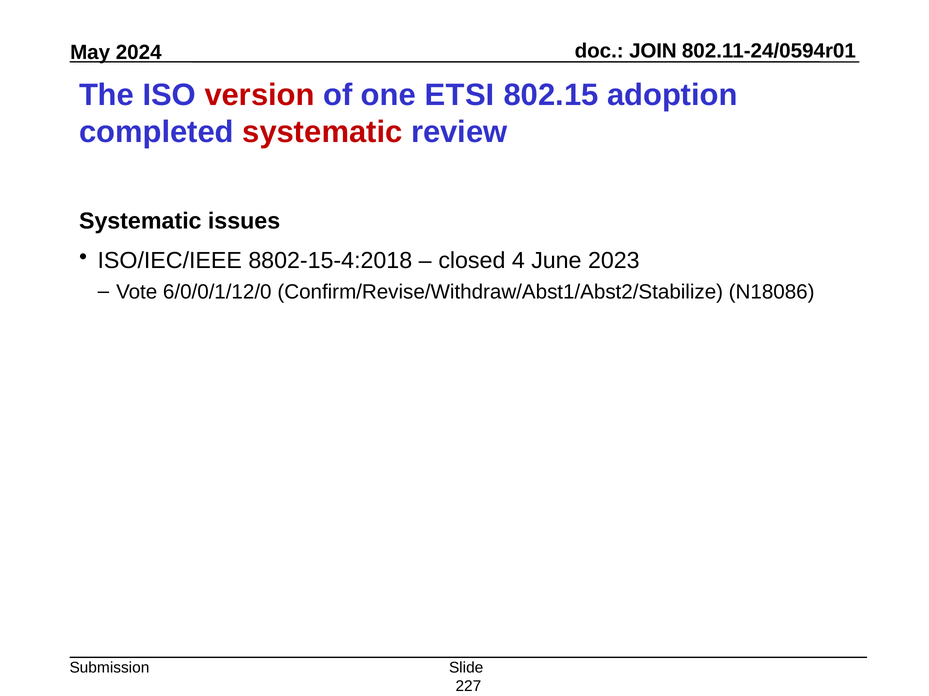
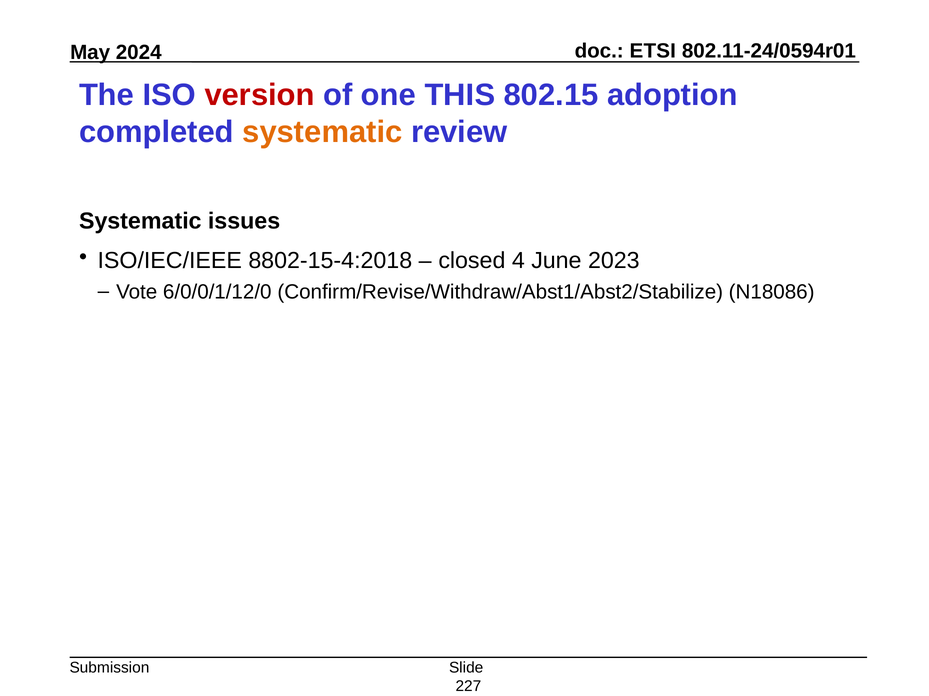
JOIN: JOIN -> ETSI (653, 51)
ETSI: ETSI -> THIS (460, 95)
systematic colour: red -> orange (322, 132)
